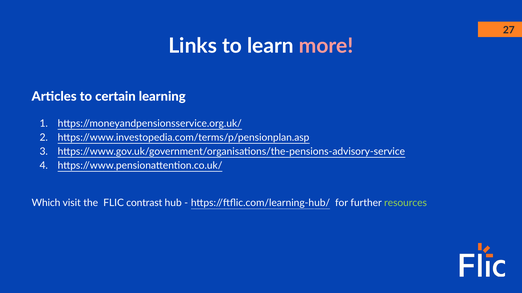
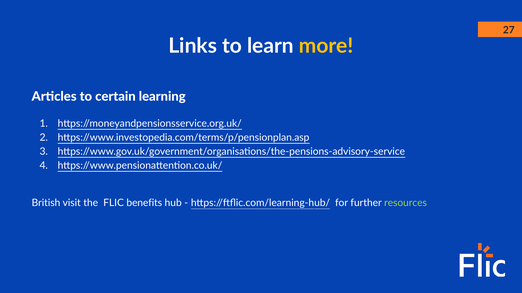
more colour: pink -> yellow (326, 46)
Which: Which -> British (46, 203)
contrast: contrast -> benefits (144, 203)
